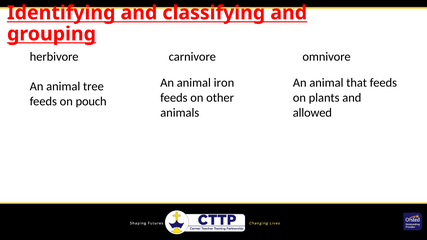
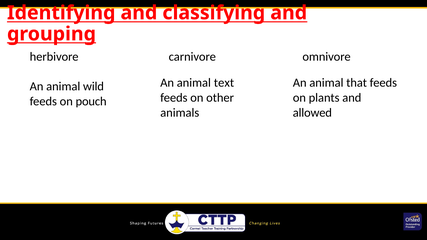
iron: iron -> text (224, 83)
tree: tree -> wild (93, 86)
